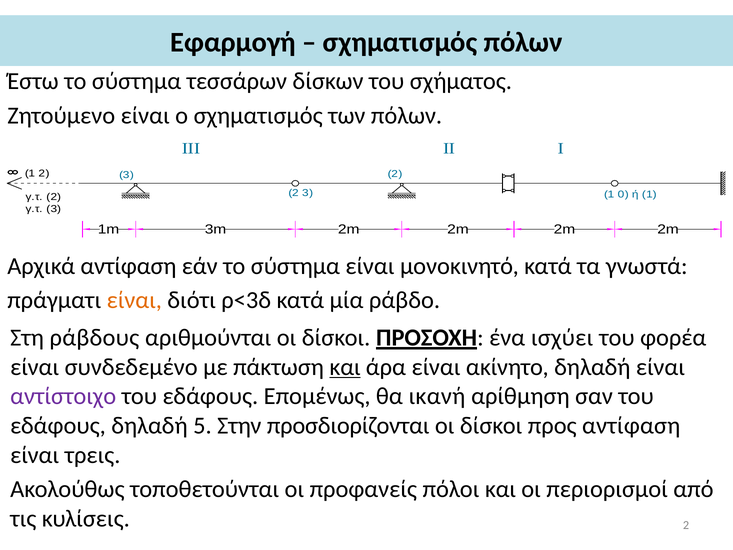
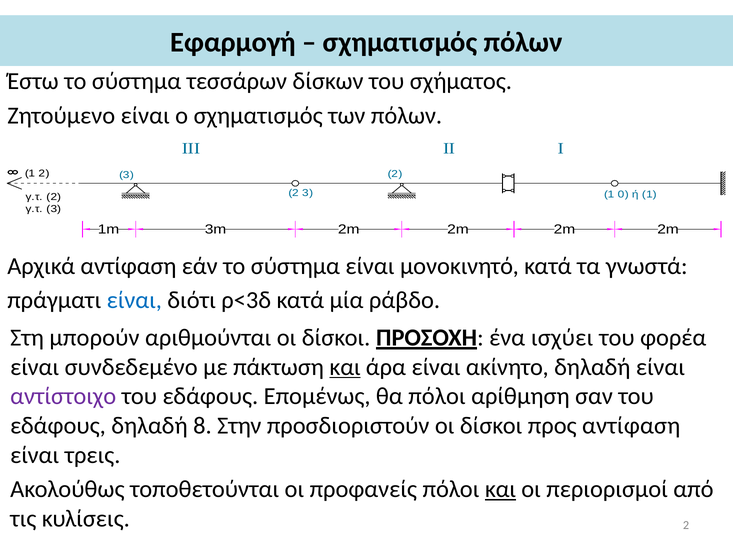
είναι colour: orange -> blue (134, 300)
ράβδους: ράβδους -> μπορούν (94, 338)
θα ικανή: ικανή -> πόλοι (437, 396)
5: 5 -> 8 (202, 425)
προσδιορίζονται: προσδιορίζονται -> προσδιοριστούν (348, 425)
και underline: none -> present (500, 489)
